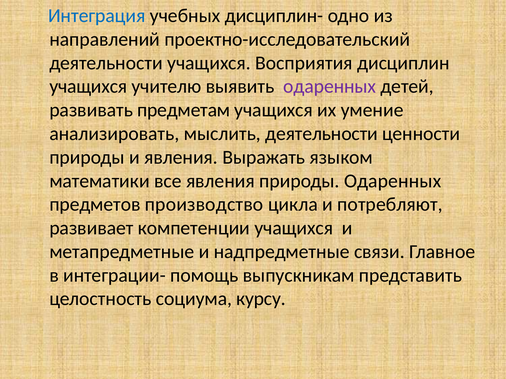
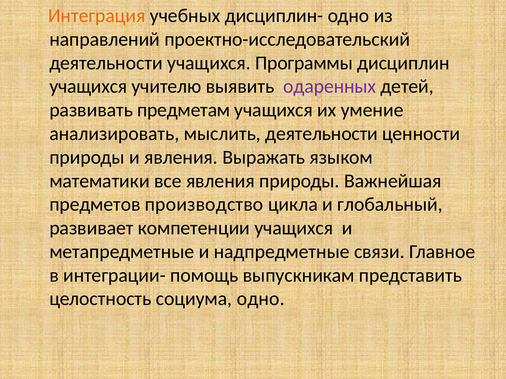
Интеграция colour: blue -> orange (97, 16)
Восприятия: Восприятия -> Программы (304, 63)
природы Одаренных: Одаренных -> Важнейшая (393, 181)
потребляют: потребляют -> глобальный (390, 205)
социума курсу: курсу -> одно (261, 299)
